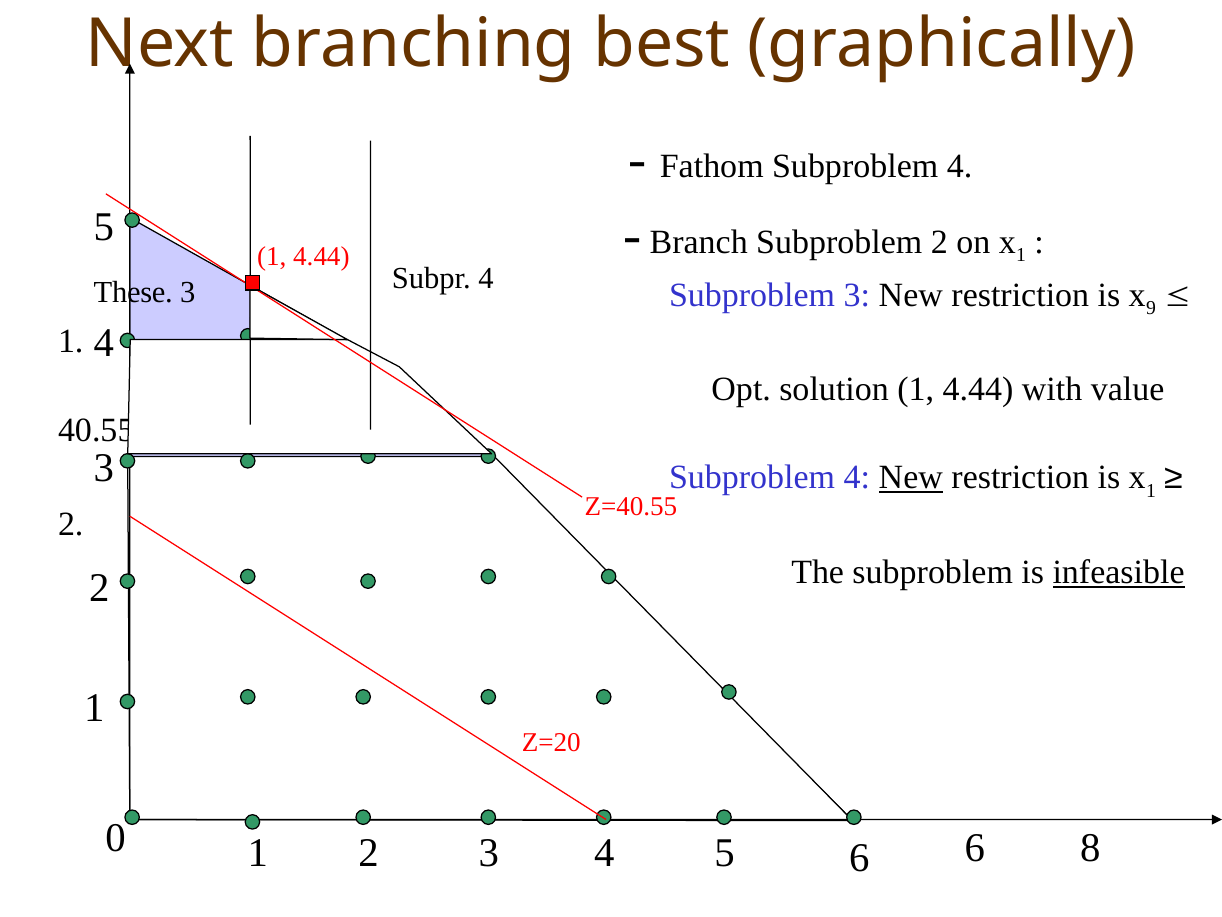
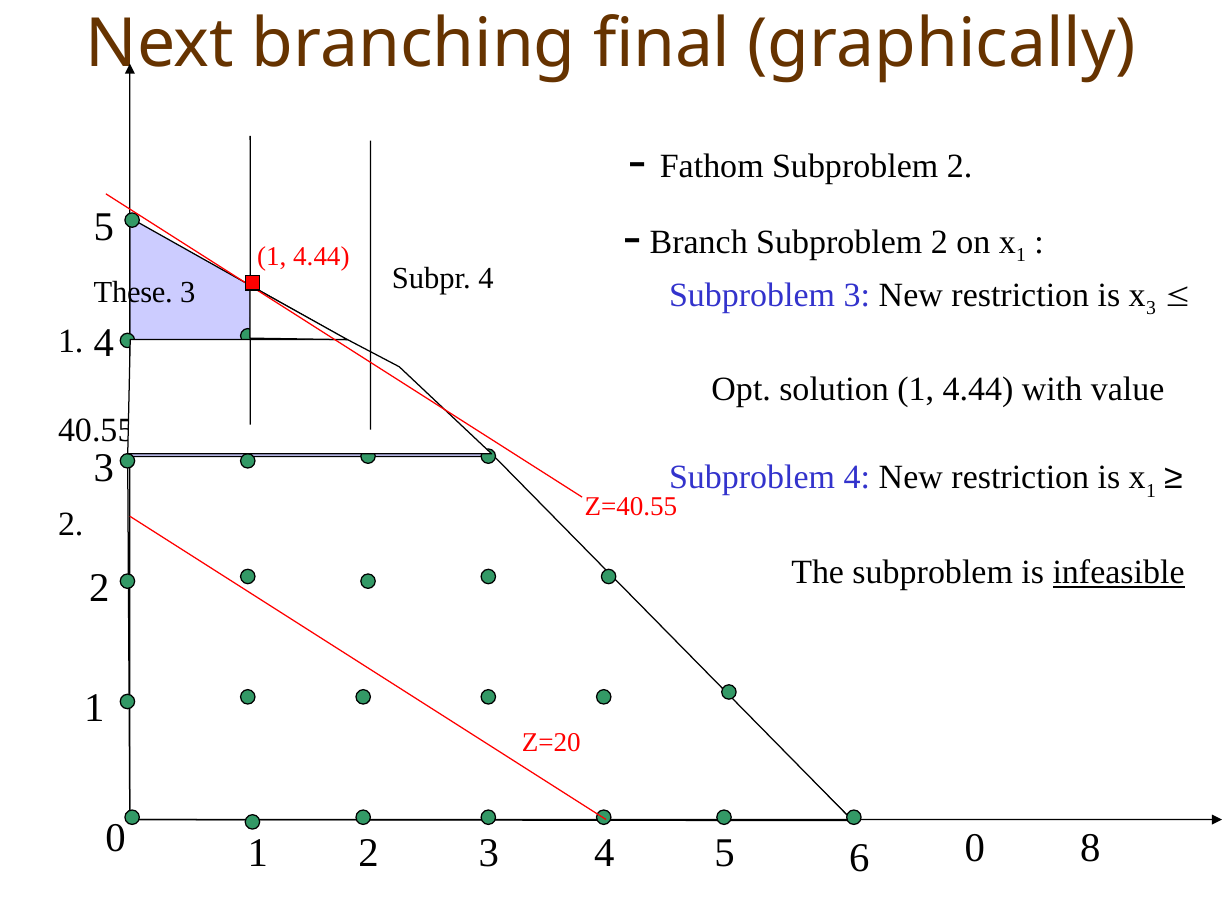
best: best -> final (662, 44)
Fathom Subproblem 4: 4 -> 2 (960, 166)
9: 9 -> 3 (1151, 308)
New underline: present -> none (911, 477)
6 6: 6 -> 0 (975, 848)
